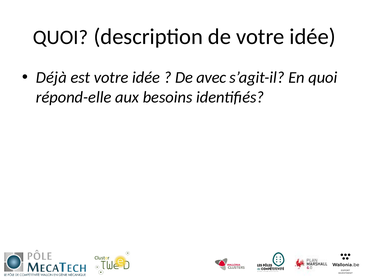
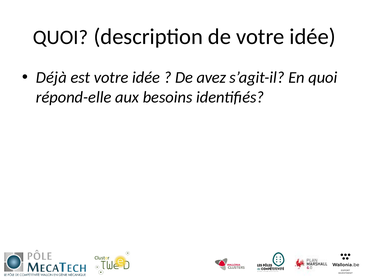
avec: avec -> avez (211, 77)
